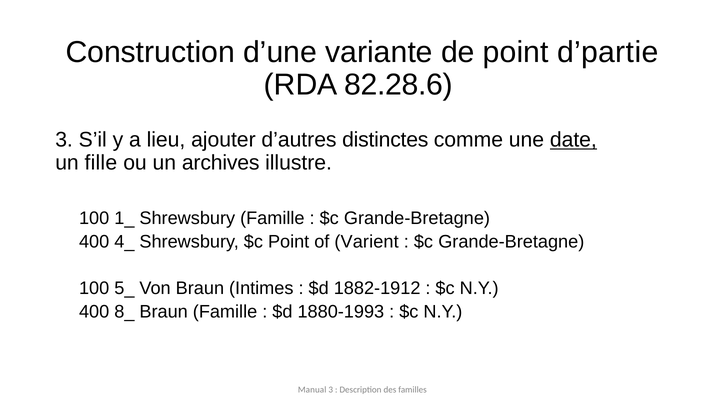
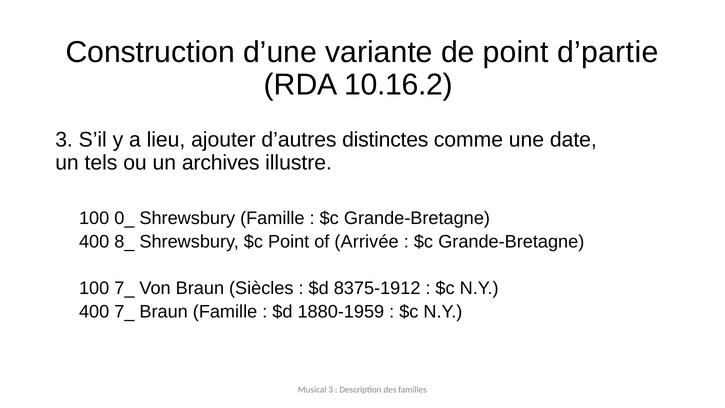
82.28.6: 82.28.6 -> 10.16.2 (399, 85)
date underline: present -> none (573, 140)
fille: fille -> tels (101, 163)
1_: 1_ -> 0_ (124, 218)
4_: 4_ -> 8_ (124, 242)
Varient: Varient -> Arrivée (367, 242)
100 5_: 5_ -> 7_ (124, 288)
Intimes: Intimes -> Siècles (261, 288)
1882-1912: 1882-1912 -> 8375-1912 (377, 288)
400 8_: 8_ -> 7_ (124, 312)
1880-1993: 1880-1993 -> 1880-1959 (341, 312)
Manual: Manual -> Musical (312, 389)
